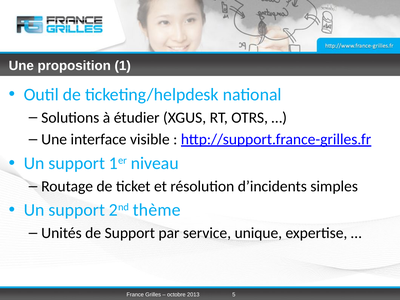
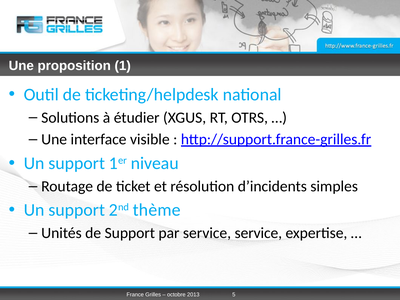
service unique: unique -> service (258, 233)
